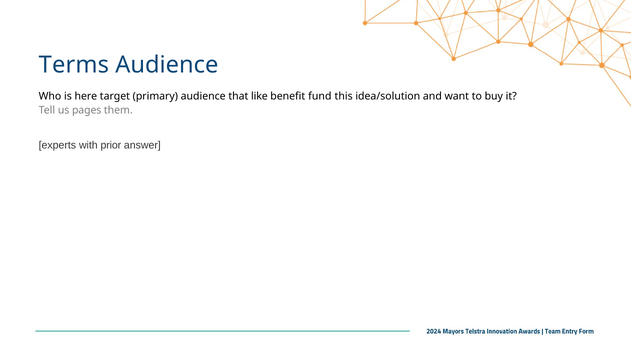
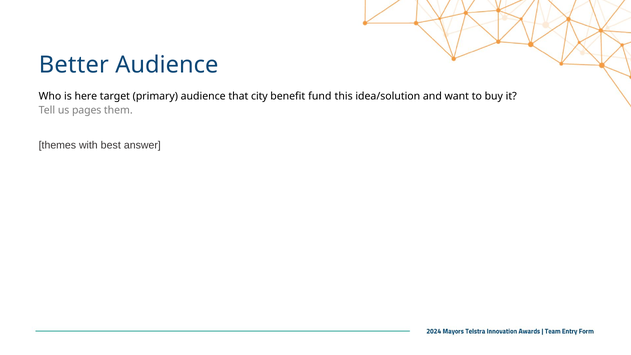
Terms: Terms -> Better (74, 65)
like: like -> city (259, 97)
experts: experts -> themes (57, 145)
prior: prior -> best (111, 145)
